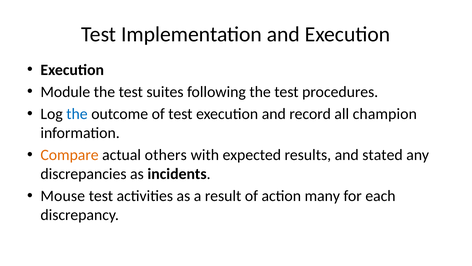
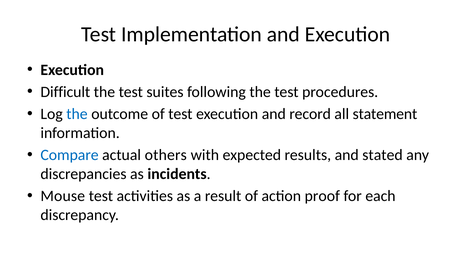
Module: Module -> Difficult (65, 92)
champion: champion -> statement (385, 114)
Compare colour: orange -> blue (70, 155)
many: many -> proof (322, 196)
